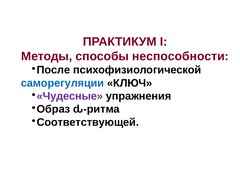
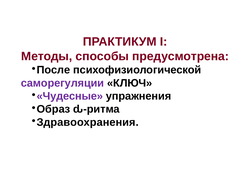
неспособности: неспособности -> предусмотрена (181, 56)
саморегуляции colour: blue -> purple (62, 83)
Соответствующей: Соответствующей -> Здравоохранения (88, 122)
